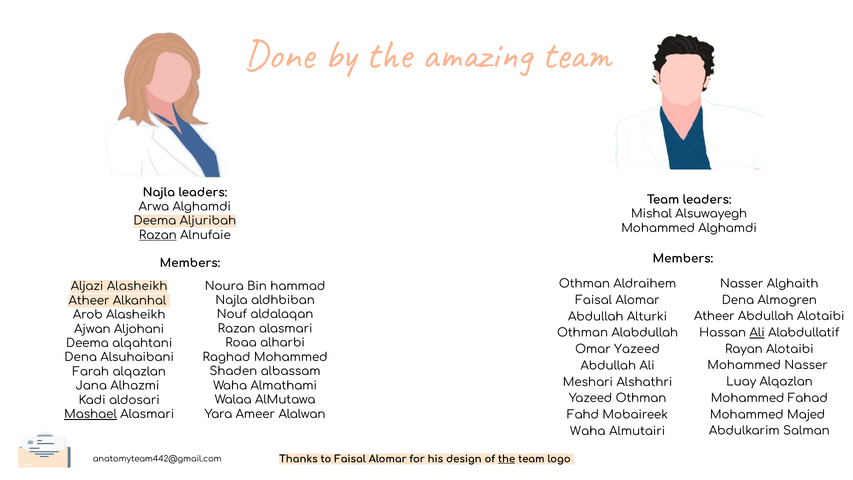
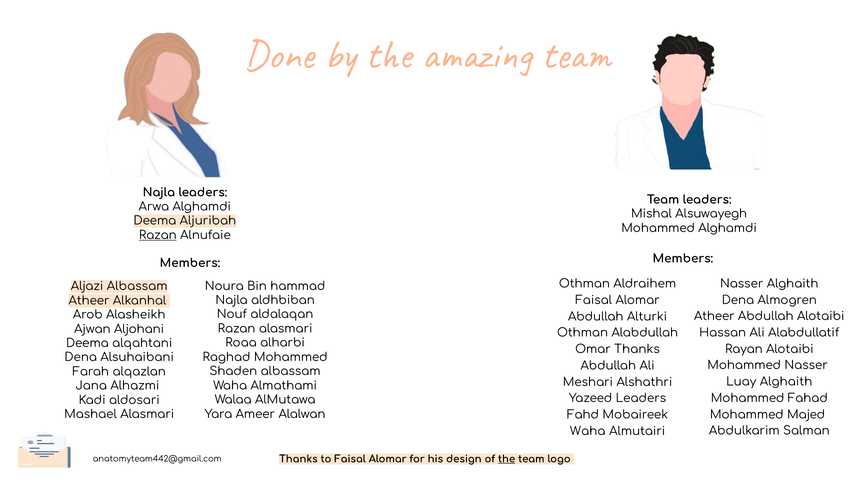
Aljazi Alasheikh: Alasheikh -> Albassam (137, 286)
Ali underline: present -> none (757, 333)
Omar Yazeed: Yazeed -> Thanks (637, 349)
Luay Alqazlan: Alqazlan -> Alghaith (786, 382)
Yazeed Othman: Othman -> Leaders (641, 398)
Mashael underline: present -> none (90, 414)
